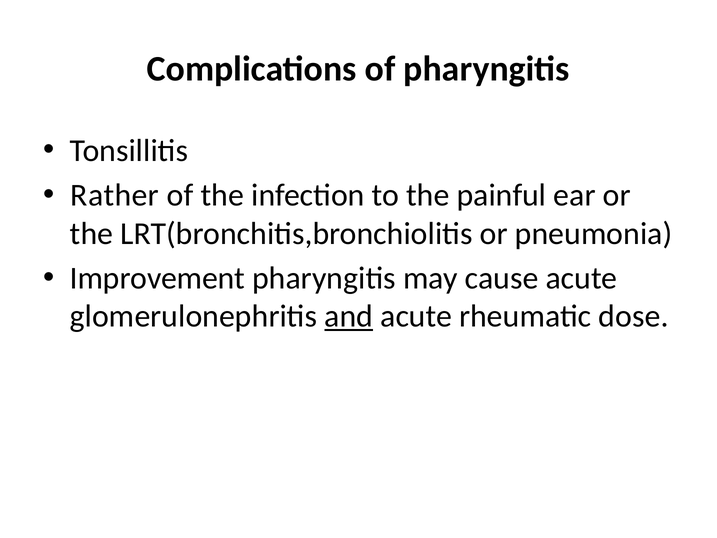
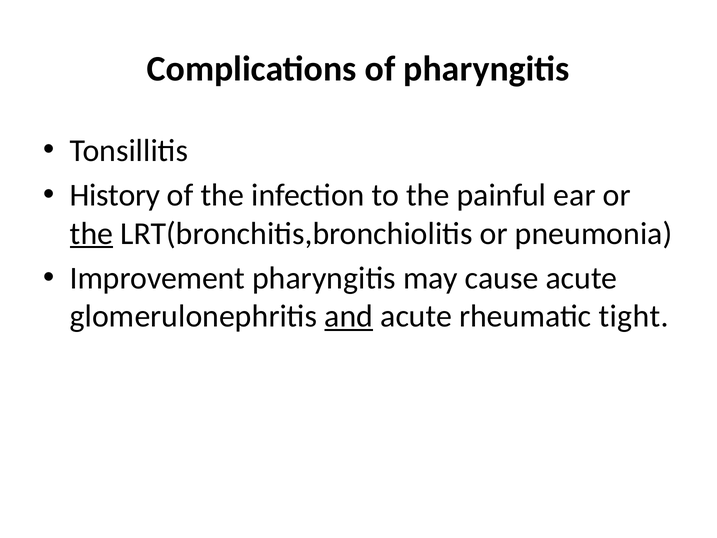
Rather: Rather -> History (115, 195)
the underline: none -> present (92, 233)
dose: dose -> tight (634, 316)
